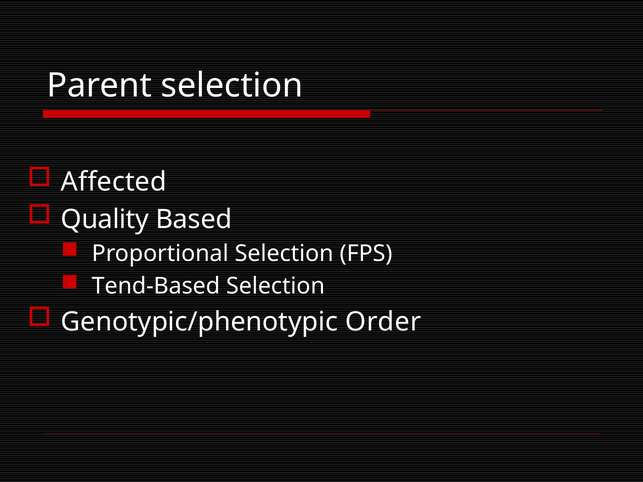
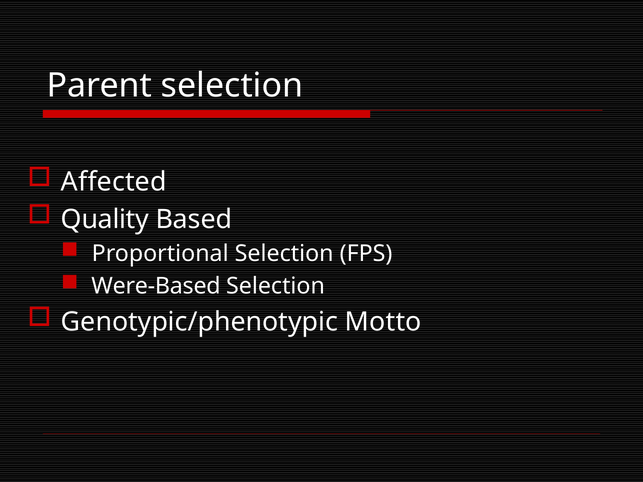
Tend-Based: Tend-Based -> Were-Based (156, 286)
Order: Order -> Motto (383, 322)
